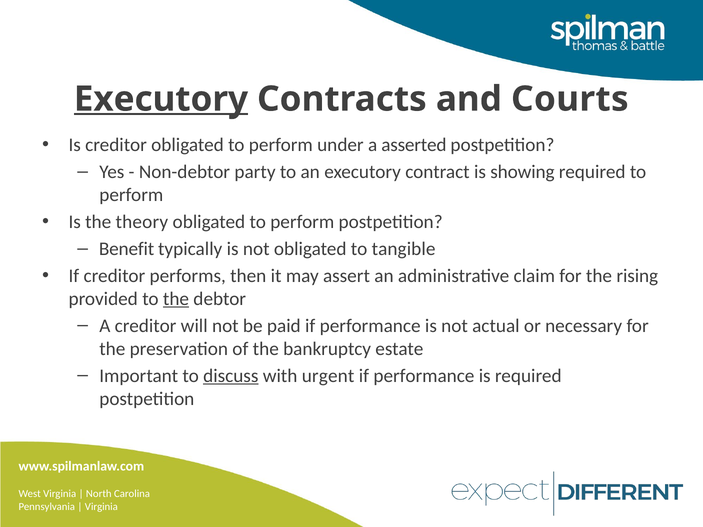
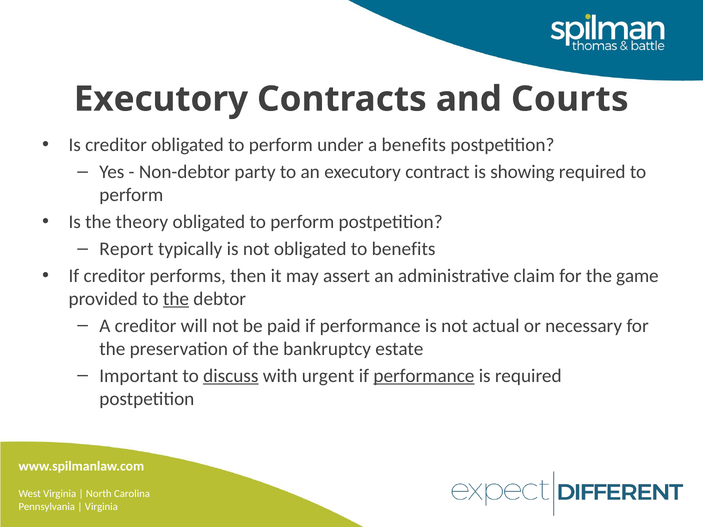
Executory underline: present -> none (161, 99)
a asserted: asserted -> benefits (414, 145)
Benefit: Benefit -> Report (126, 249)
to tangible: tangible -> benefits (404, 249)
rising: rising -> game (637, 276)
performance underline: none -> present (424, 376)
